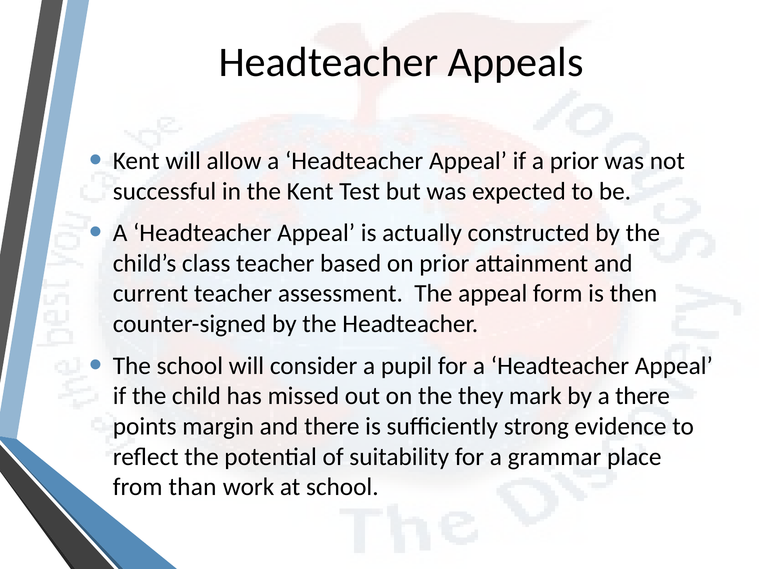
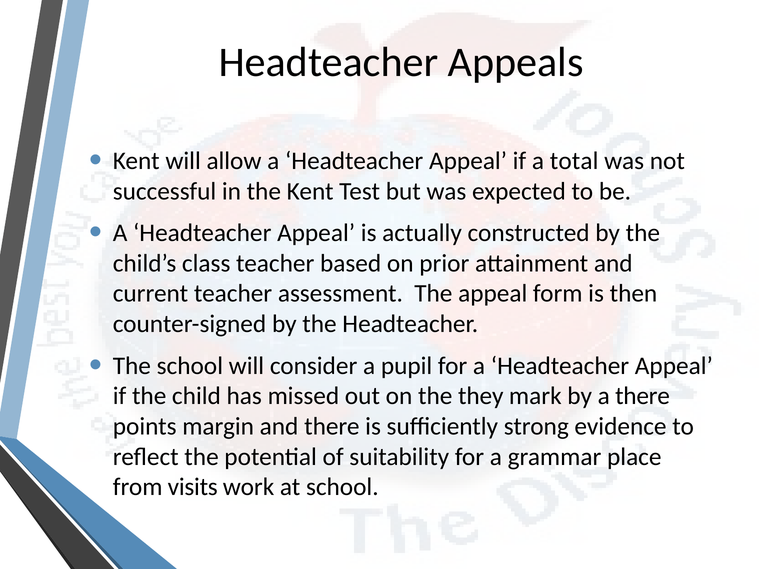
a prior: prior -> total (574, 161)
than: than -> visits (193, 487)
